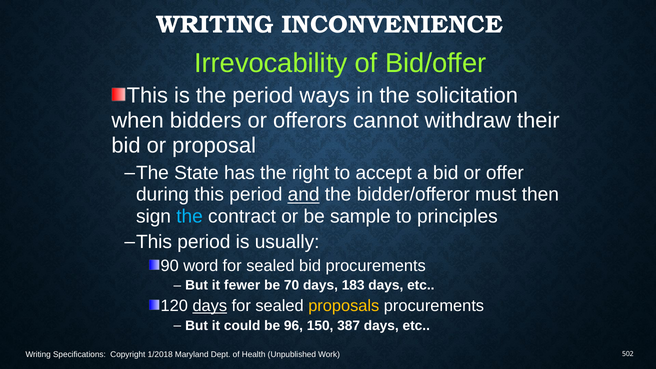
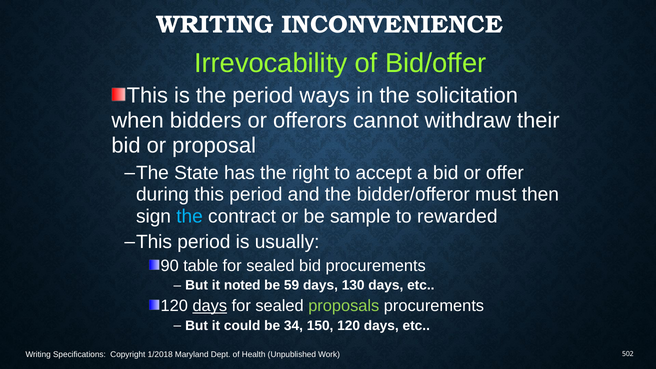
and underline: present -> none (304, 195)
principles: principles -> rewarded (457, 216)
word: word -> table (201, 266)
fewer: fewer -> noted (242, 285)
70: 70 -> 59 (292, 285)
183: 183 -> 130 (353, 285)
proposals colour: yellow -> light green (344, 306)
96: 96 -> 34 (293, 326)
150 387: 387 -> 120 (349, 326)
